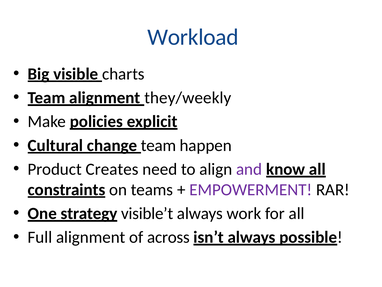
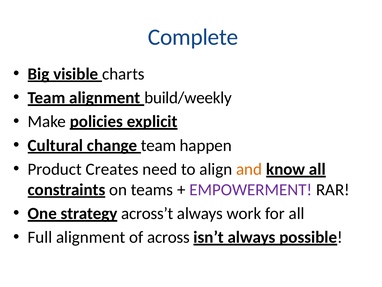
Workload: Workload -> Complete (193, 37)
they/weekly: they/weekly -> build/weekly (188, 98)
and colour: purple -> orange (249, 169)
visible’t: visible’t -> across’t (147, 213)
